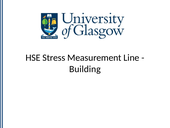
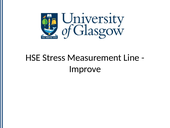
Building: Building -> Improve (85, 69)
